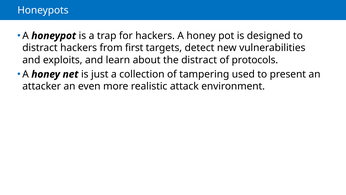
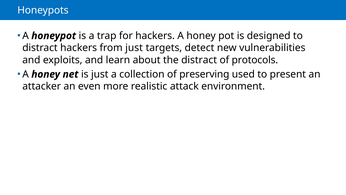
from first: first -> just (134, 48)
tampering: tampering -> preserving (204, 74)
